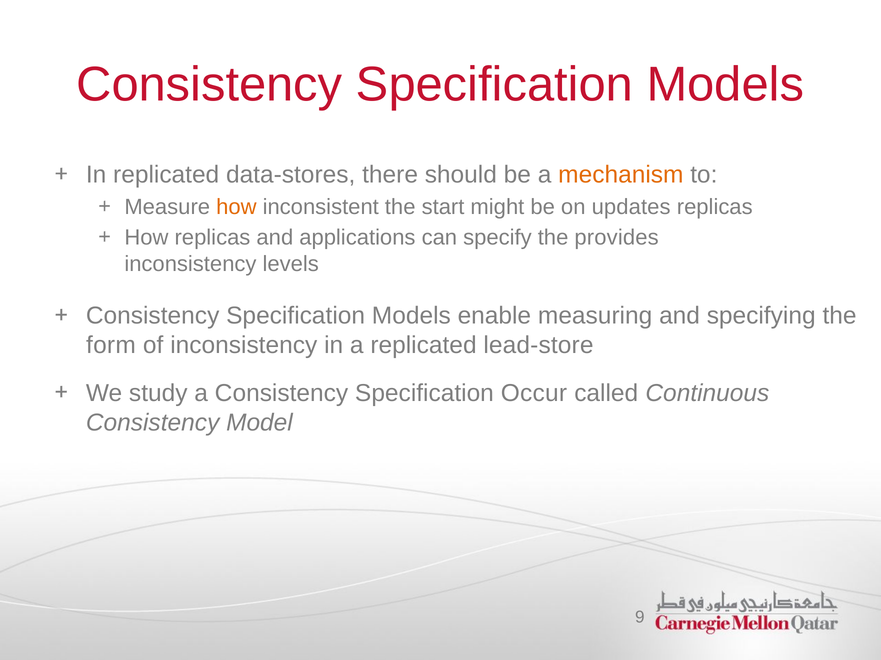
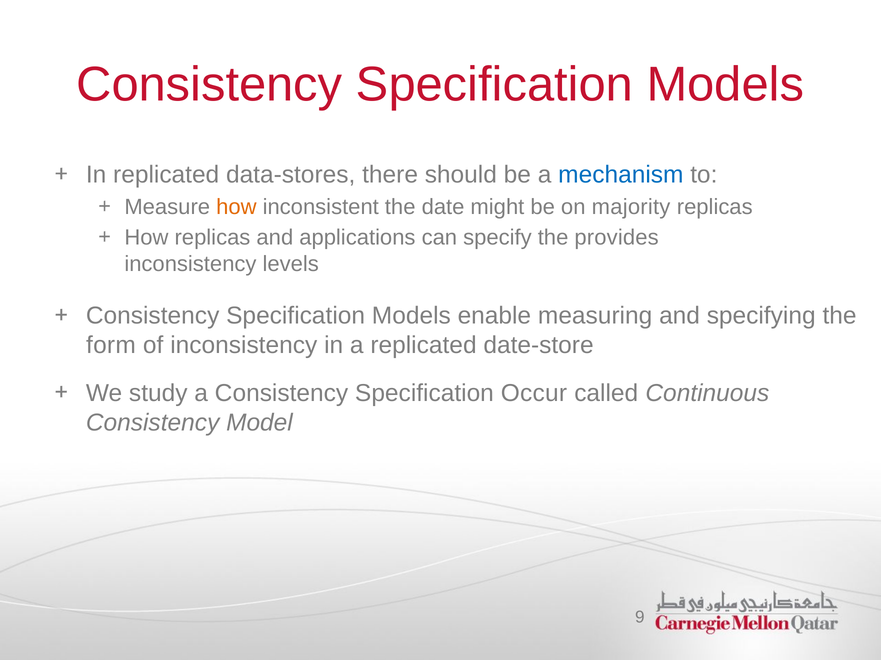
mechanism colour: orange -> blue (621, 175)
start: start -> date (443, 207)
updates: updates -> majority (631, 207)
lead-store: lead-store -> date-store (539, 346)
